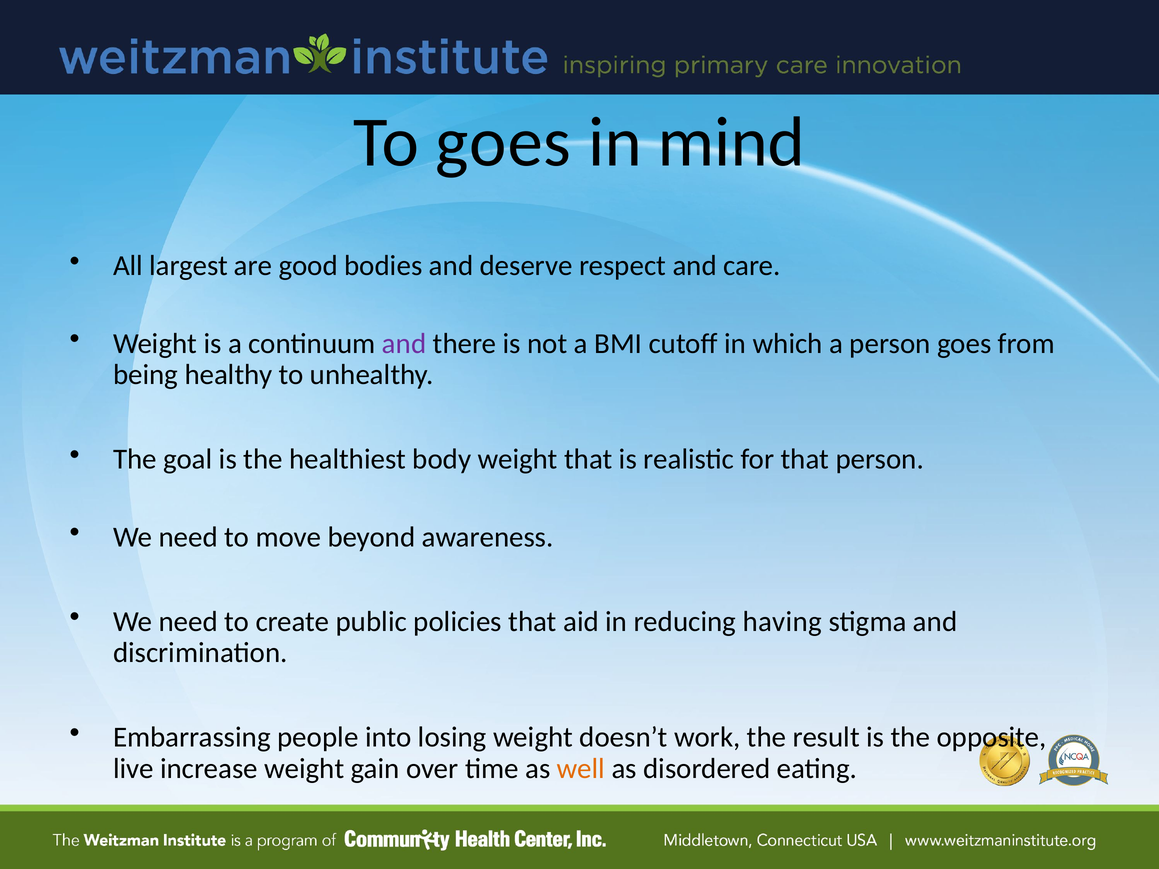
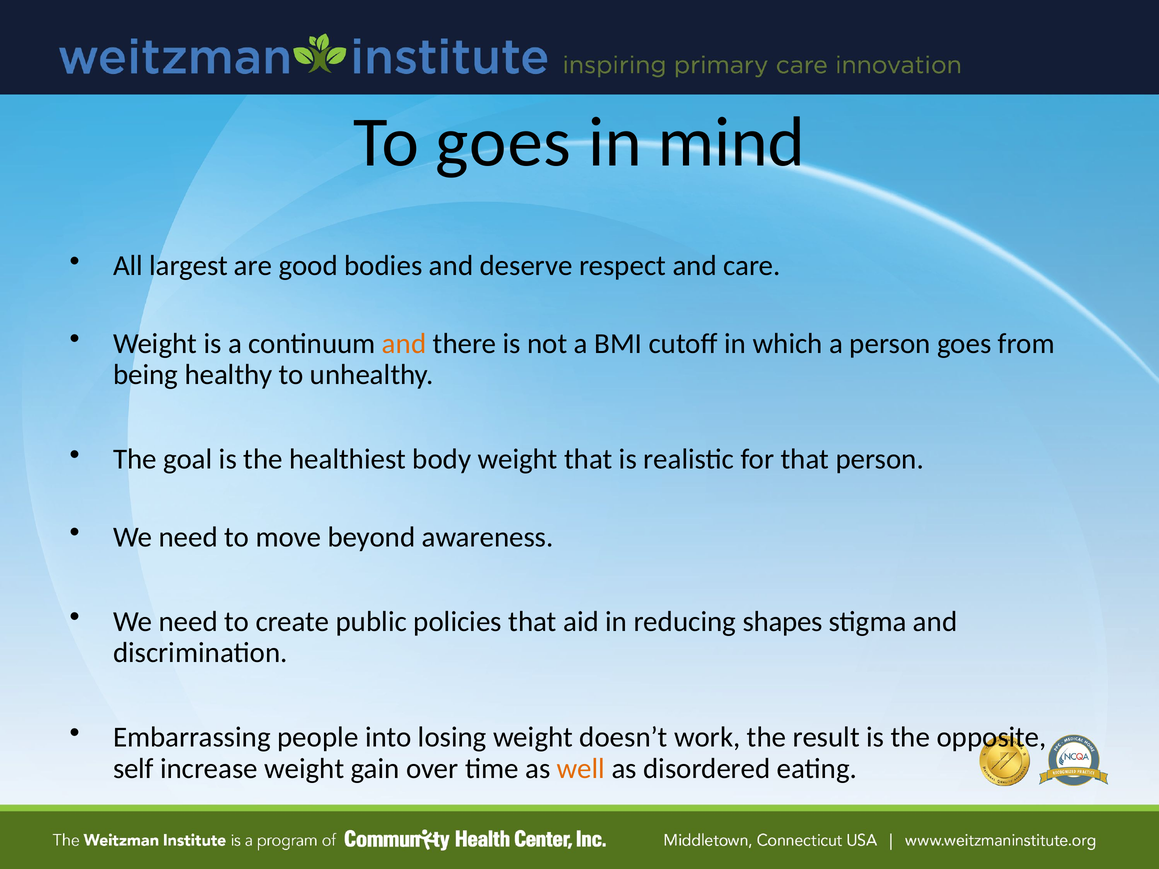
and colour: purple -> orange (404, 344)
having: having -> shapes (783, 622)
live: live -> self (133, 769)
